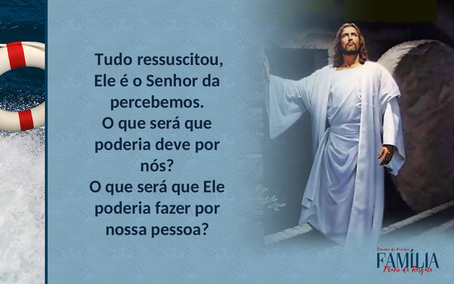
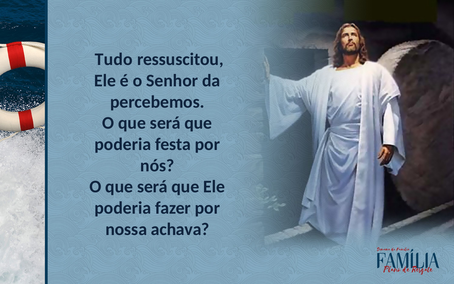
deve: deve -> festa (173, 144)
pessoa: pessoa -> achava (180, 229)
